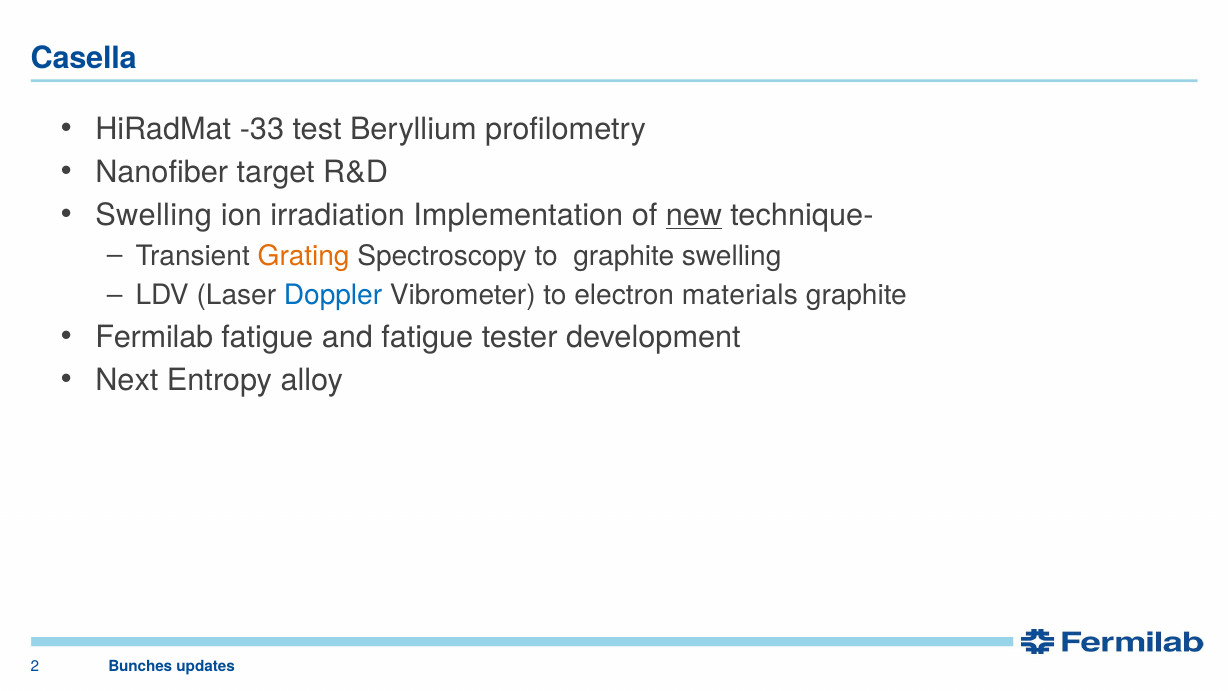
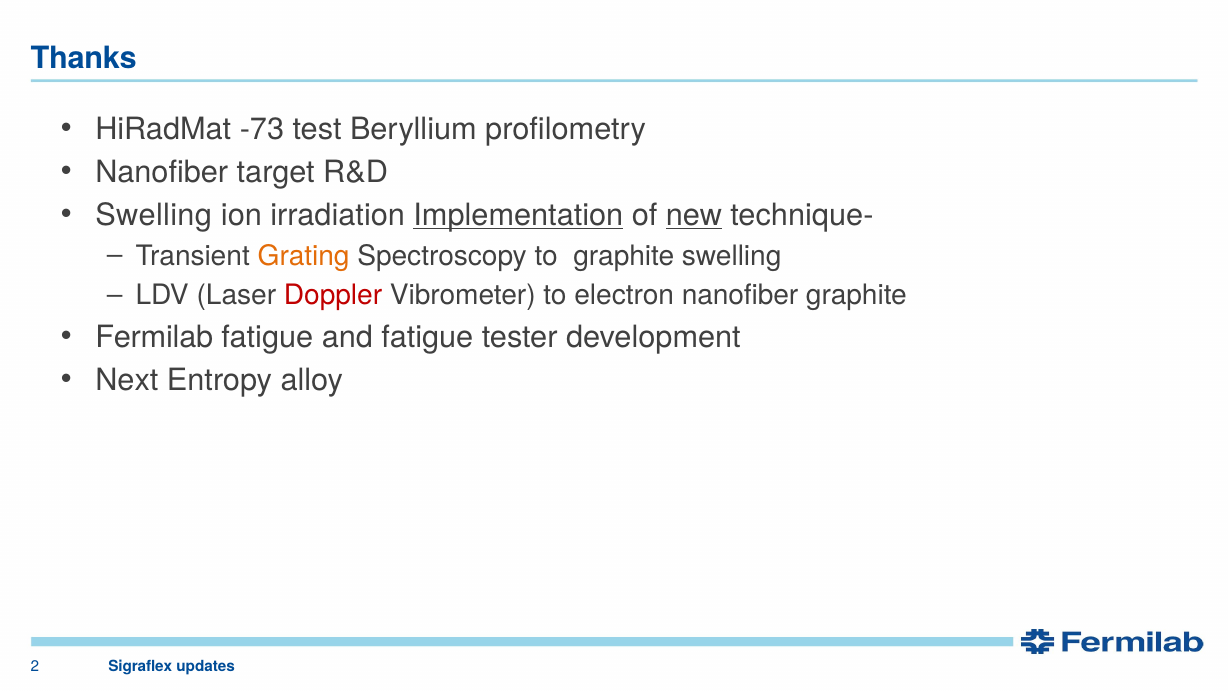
Casella: Casella -> Thanks (84, 59)
-33: -33 -> -73 (262, 129)
Implementation underline: none -> present (518, 215)
Doppler colour: blue -> red (333, 295)
electron materials: materials -> nanofiber (740, 295)
Bunches: Bunches -> Sigraflex (140, 667)
